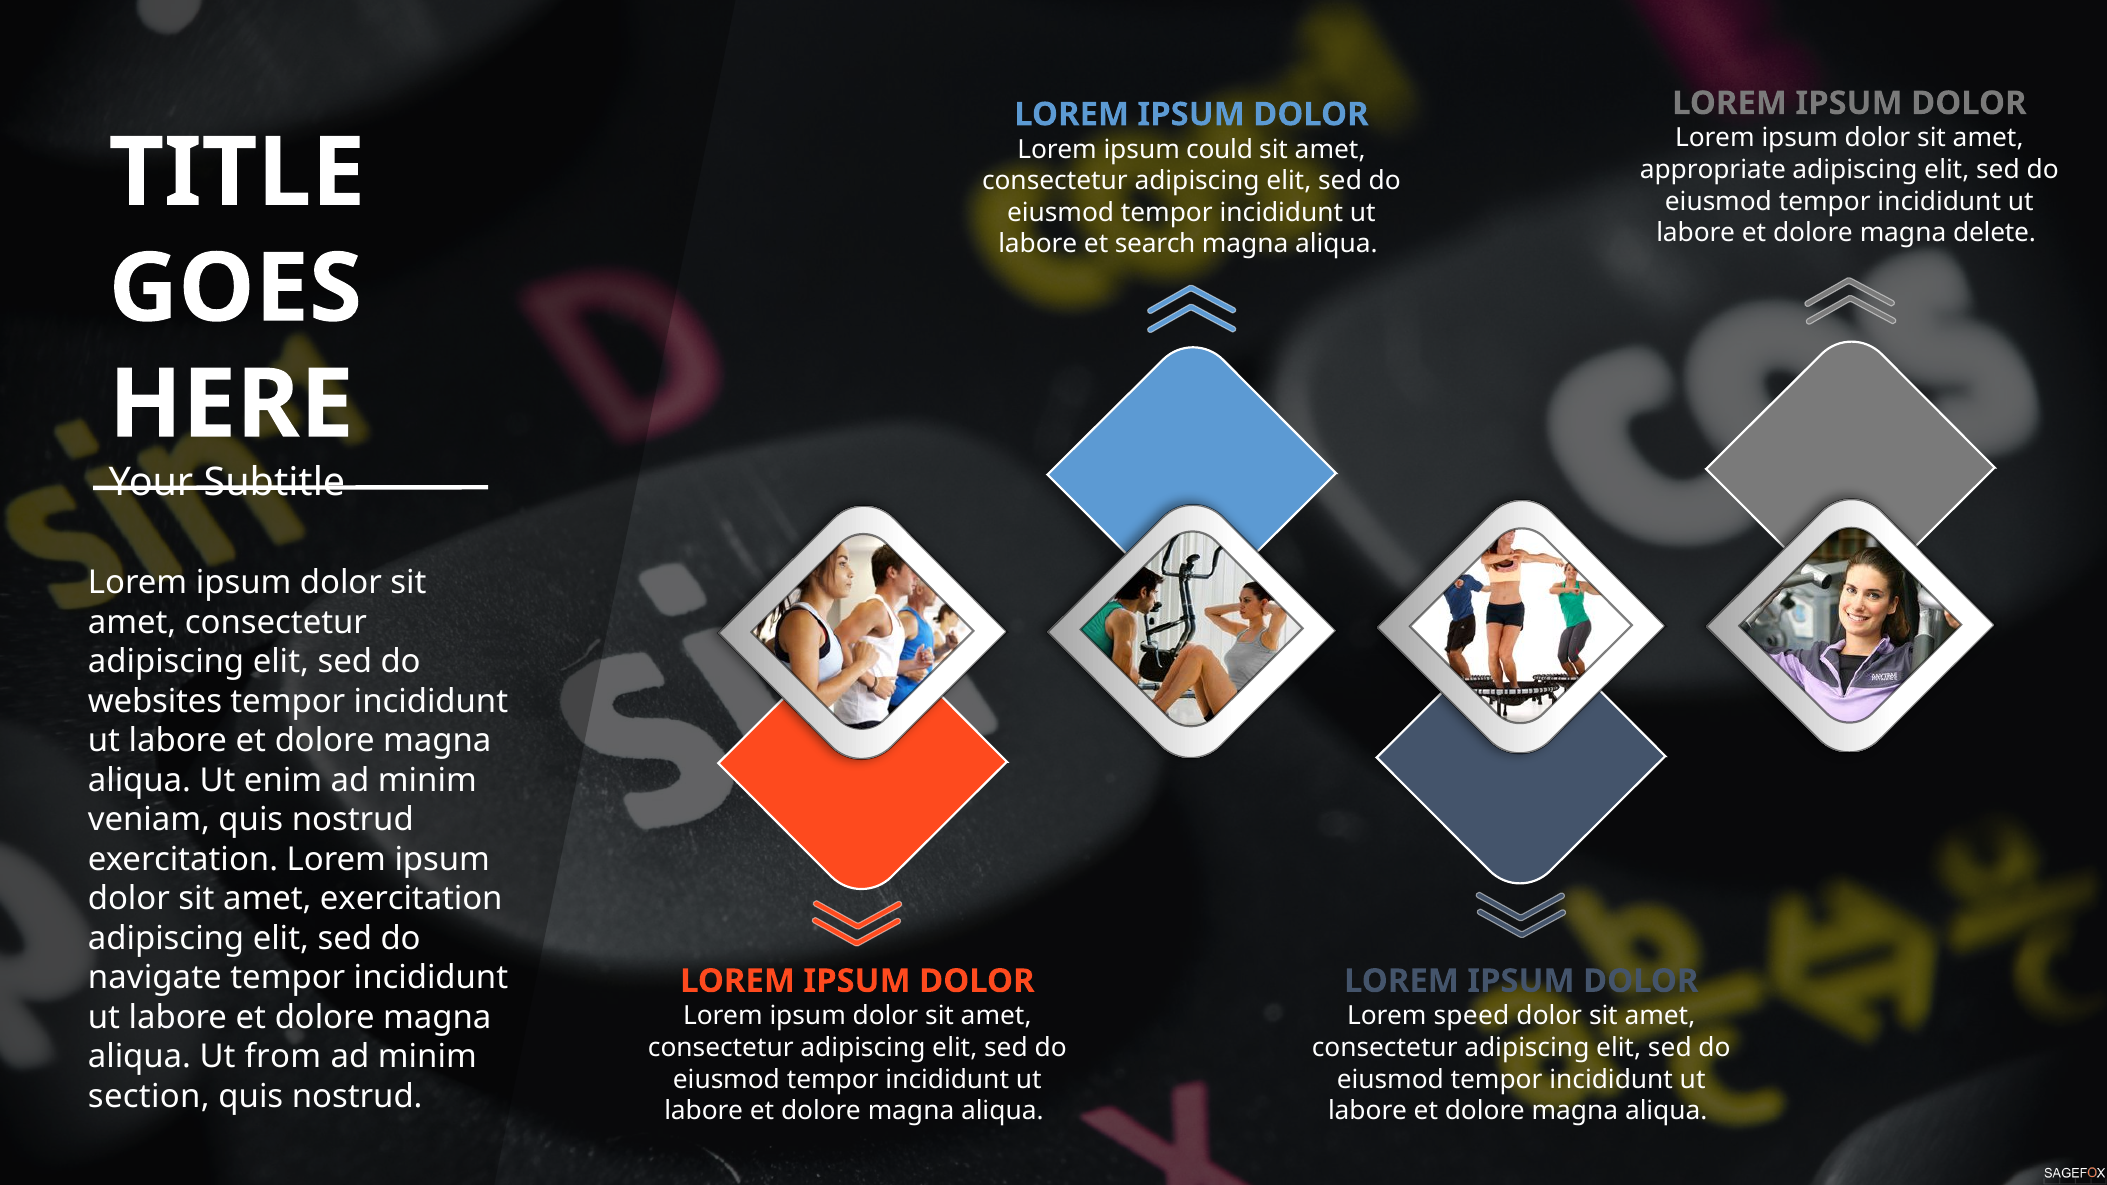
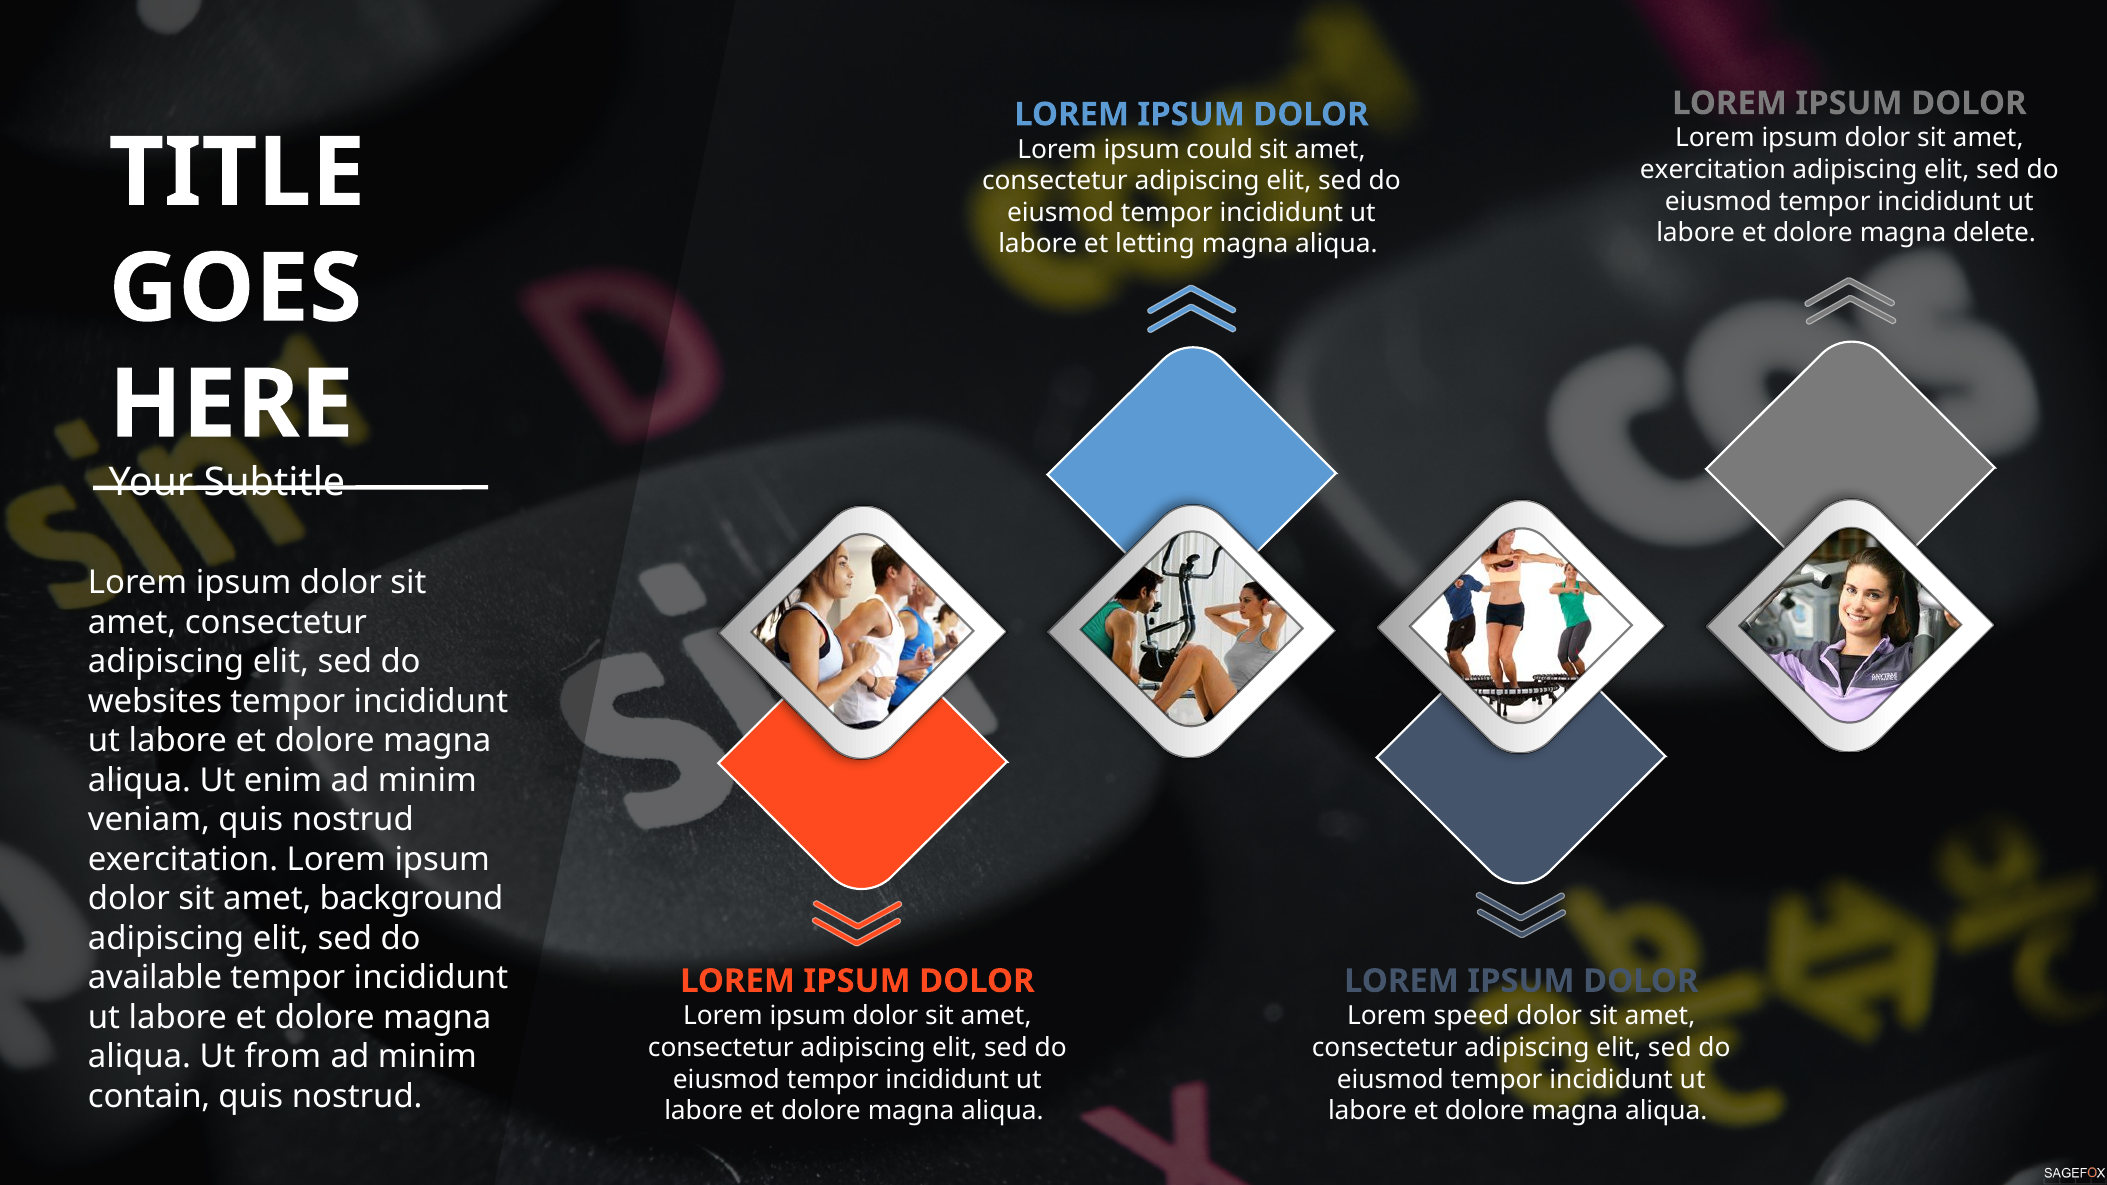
appropriate: appropriate -> exercitation (1713, 170)
search: search -> letting (1155, 244)
amet exercitation: exercitation -> background (411, 899)
navigate: navigate -> available (155, 978)
section: section -> contain (149, 1096)
